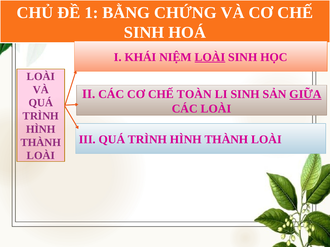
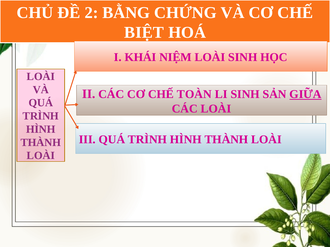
1: 1 -> 2 (91, 13)
SINH: SINH -> BIỆT (144, 32)
LOÀI underline: present -> none (210, 57)
